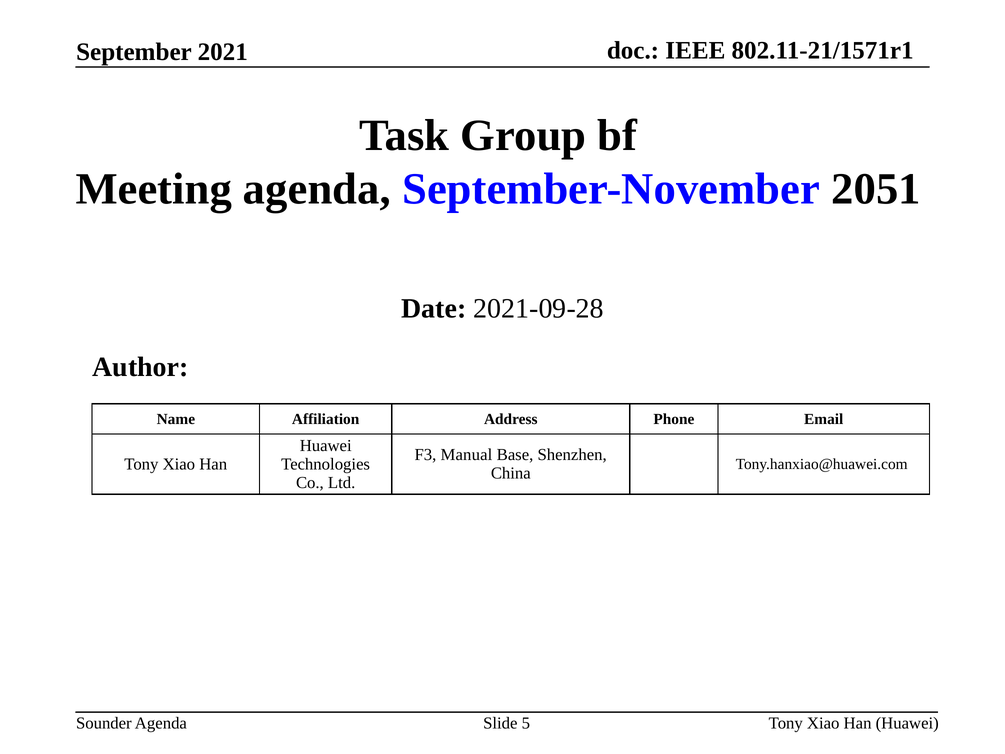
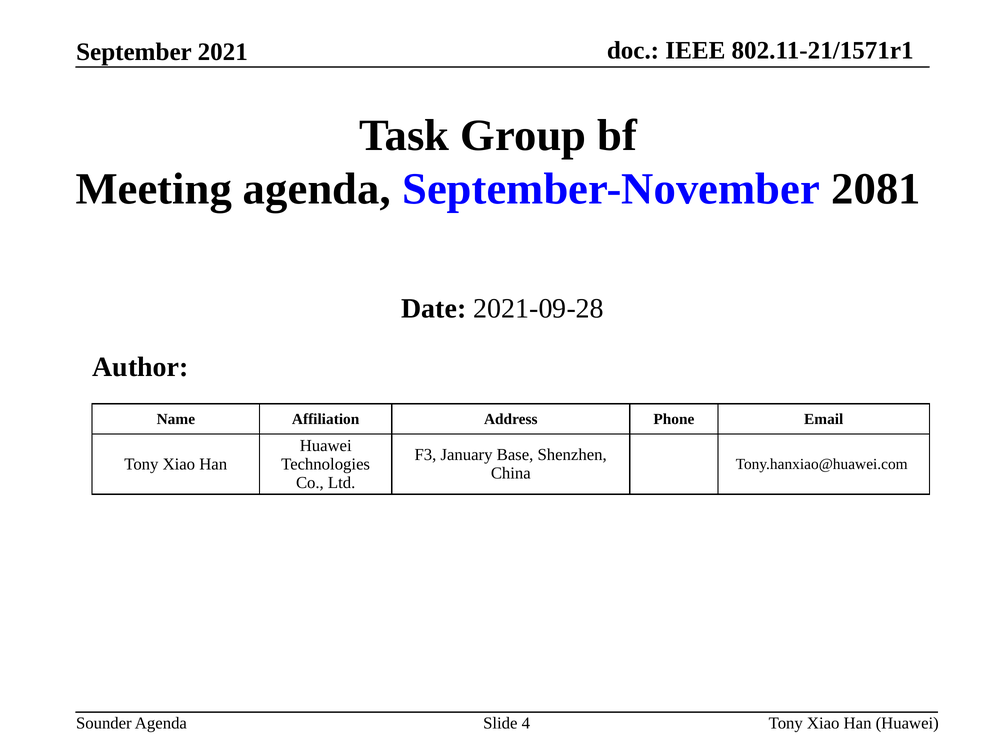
2051: 2051 -> 2081 (876, 189)
Manual: Manual -> January (467, 455)
5: 5 -> 4 (526, 723)
